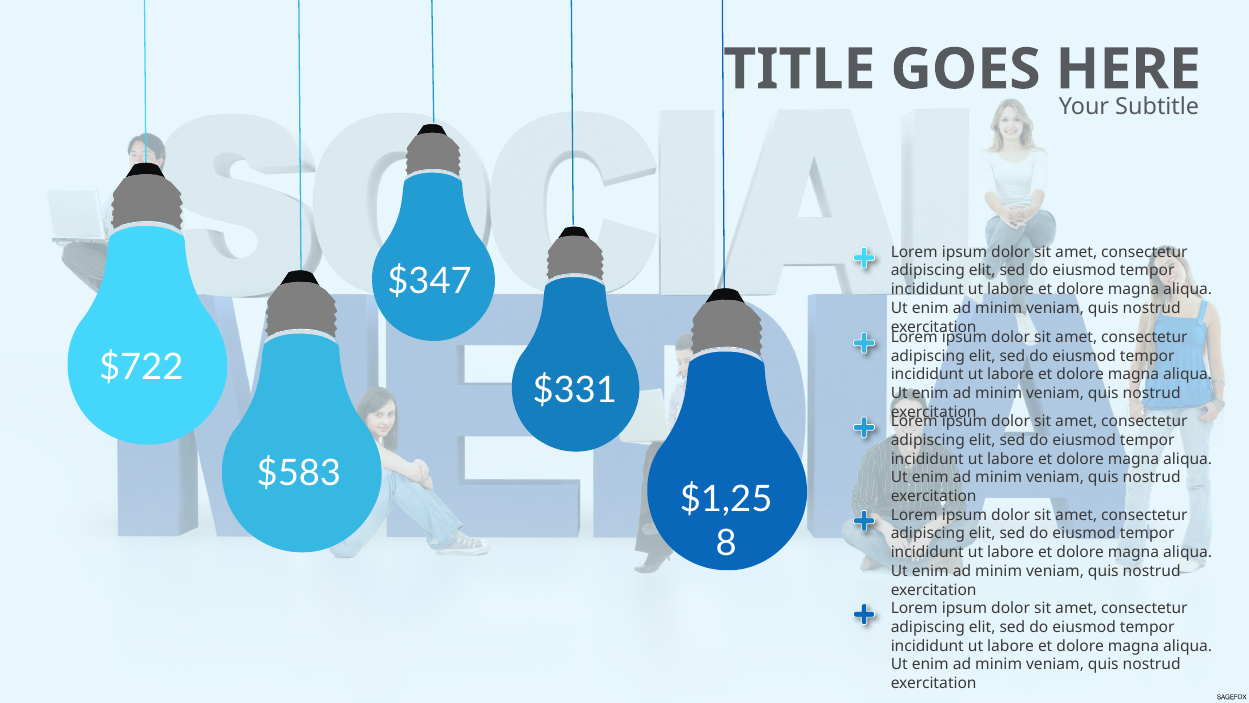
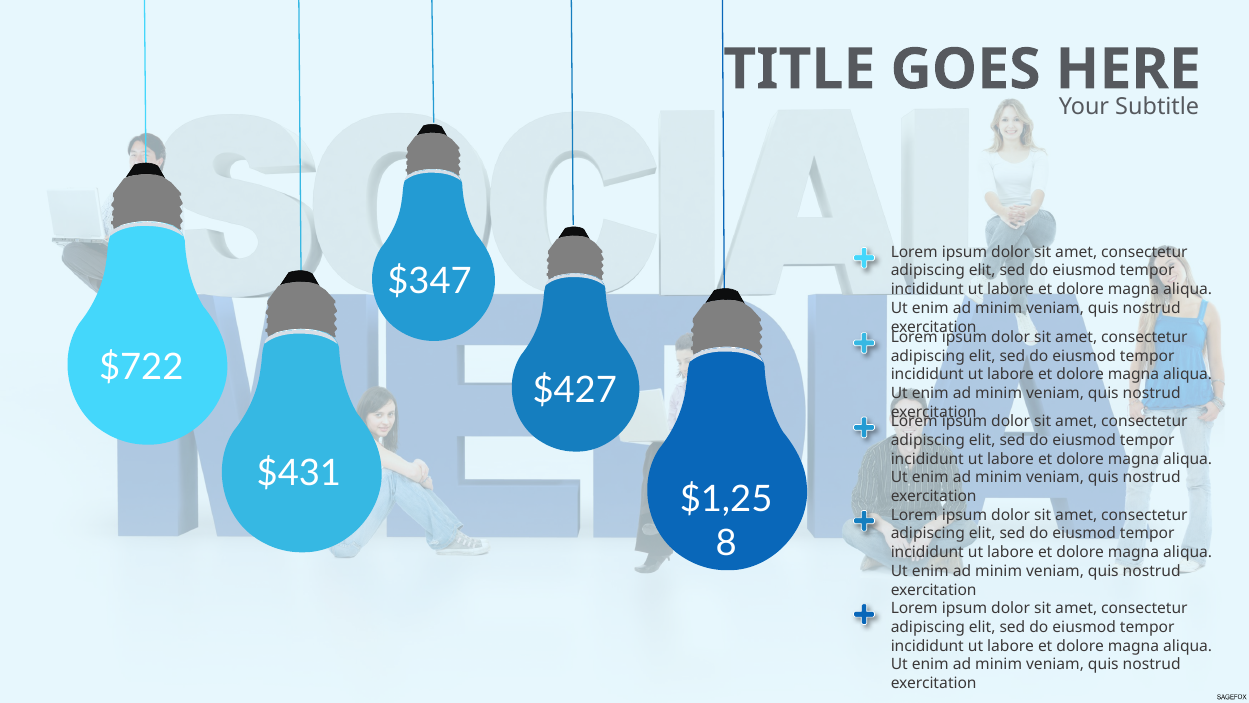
$331: $331 -> $427 (575, 390)
$583: $583 -> $431 (299, 473)
